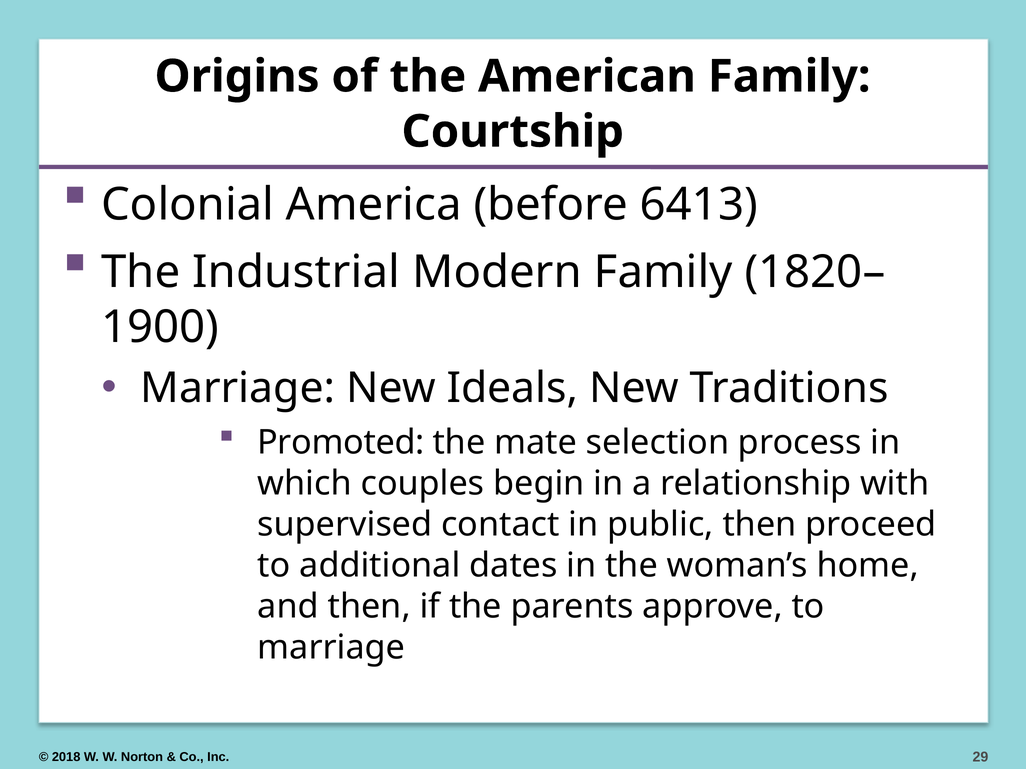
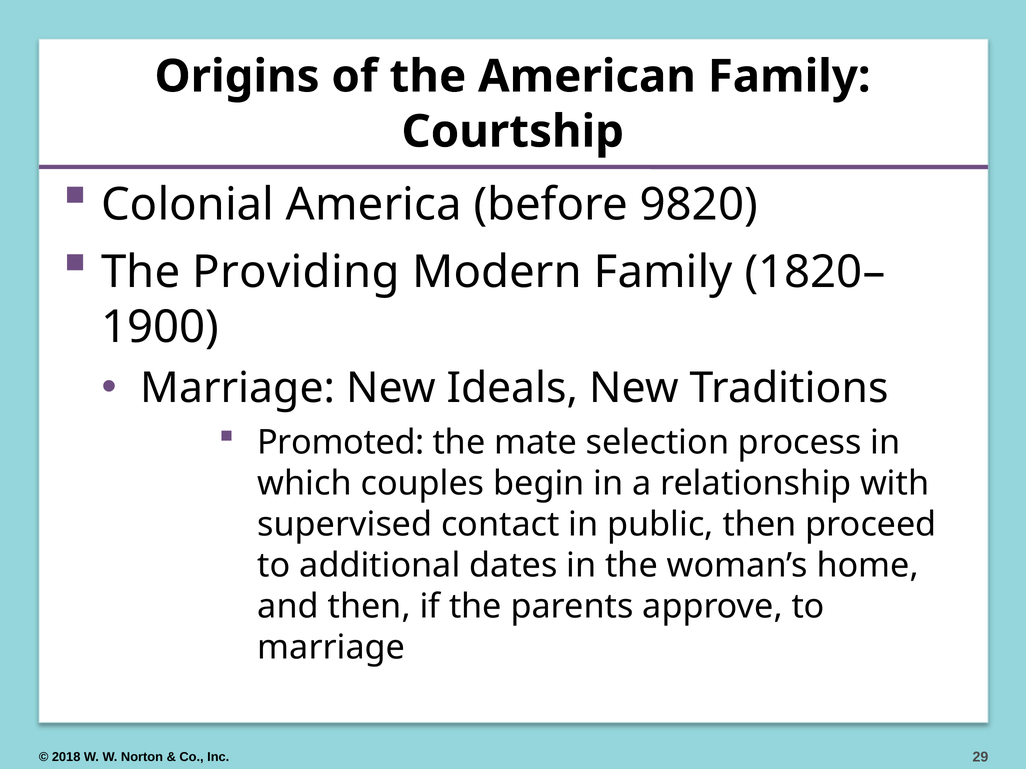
6413: 6413 -> 9820 (699, 205)
Industrial: Industrial -> Providing (296, 272)
